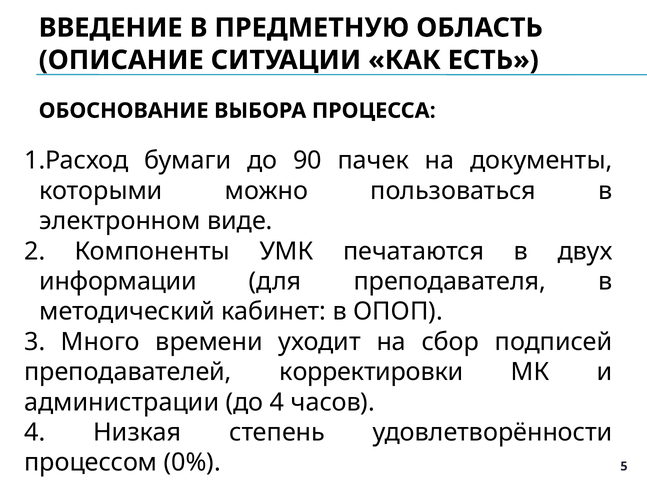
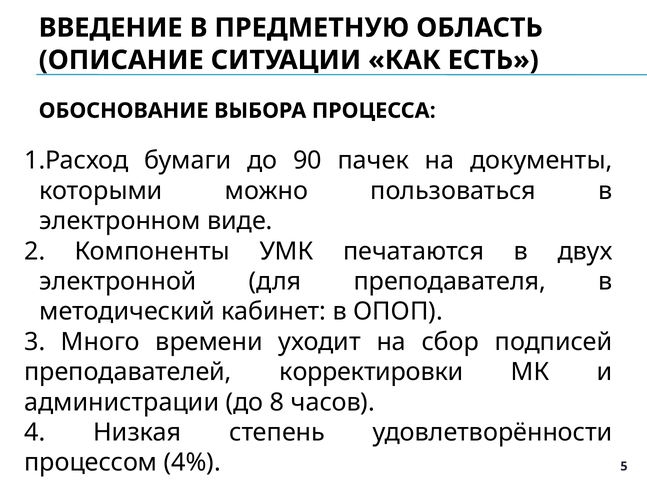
информации: информации -> электронной (118, 282)
до 4: 4 -> 8 (277, 402)
0%: 0% -> 4% (192, 463)
